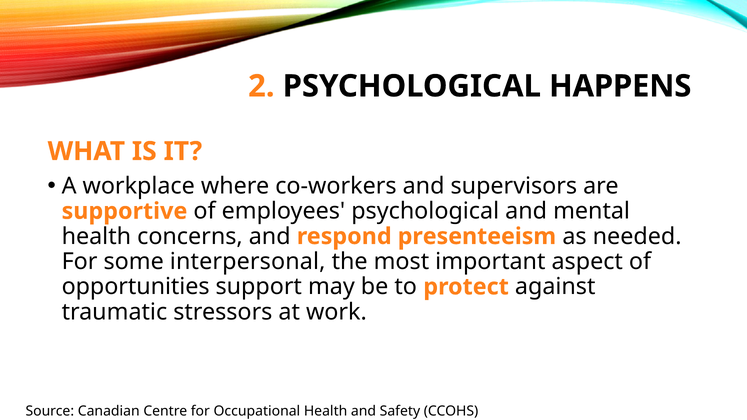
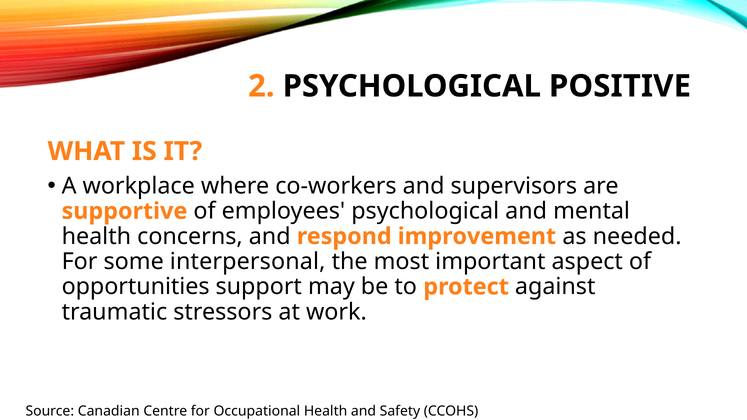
HAPPENS: HAPPENS -> POSITIVE (620, 86)
presenteeism: presenteeism -> improvement (477, 236)
